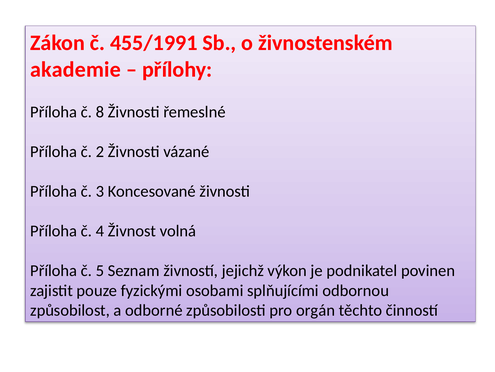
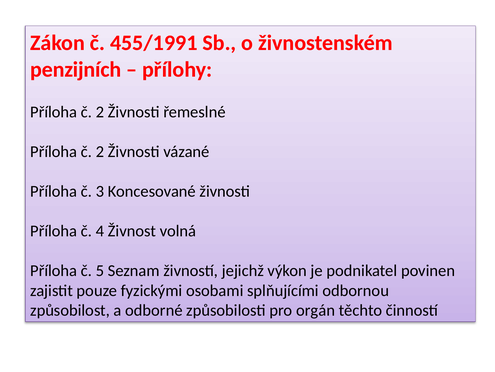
akademie: akademie -> penzijních (76, 69)
8: 8 -> 2 (100, 112)
